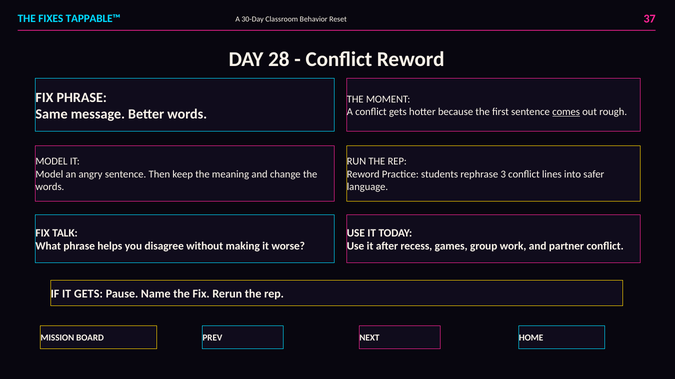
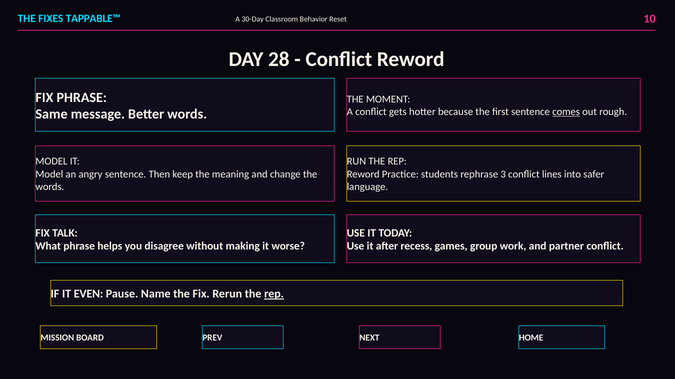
37: 37 -> 10 (650, 19)
IT GETS: GETS -> EVEN (89, 294)
rep underline: none -> present (274, 294)
